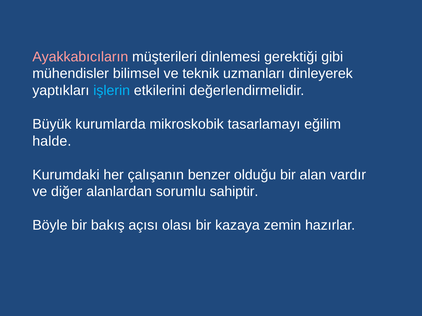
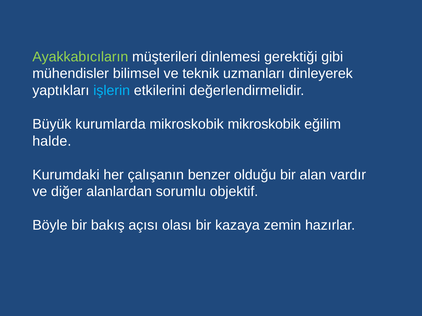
Ayakkabıcıların colour: pink -> light green (80, 57)
mikroskobik tasarlamayı: tasarlamayı -> mikroskobik (264, 124)
sahiptir: sahiptir -> objektif (234, 192)
